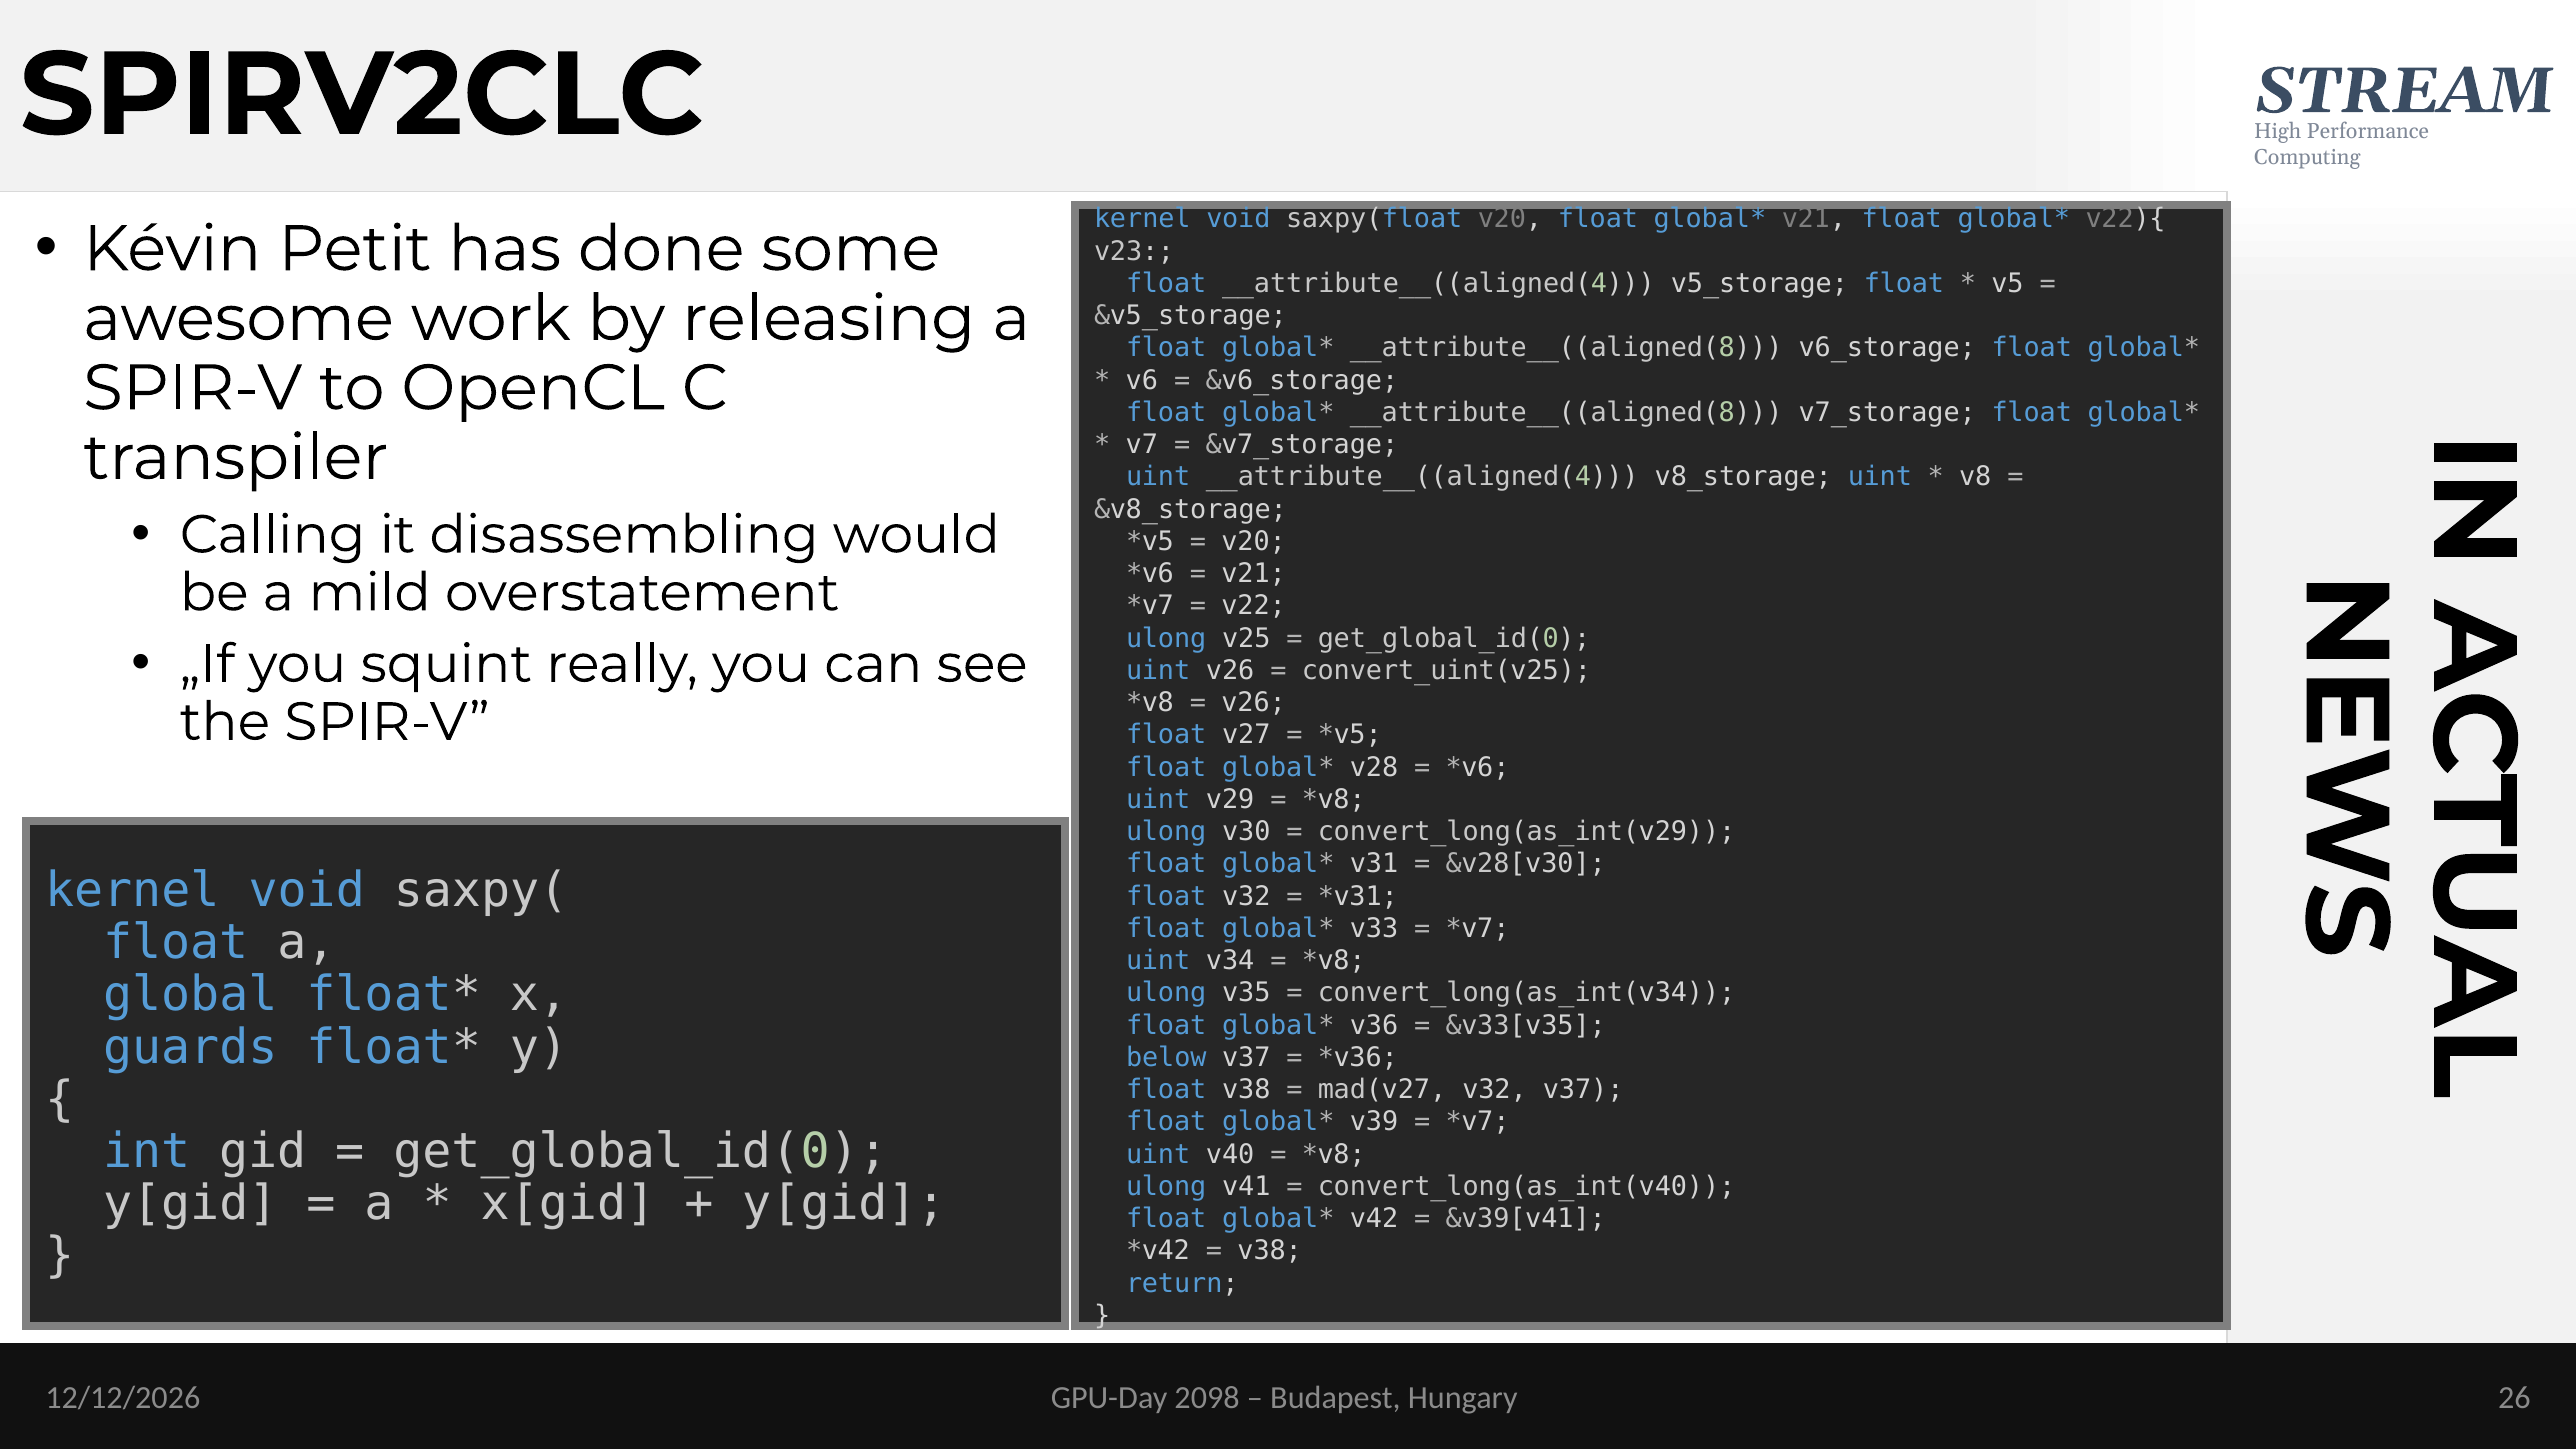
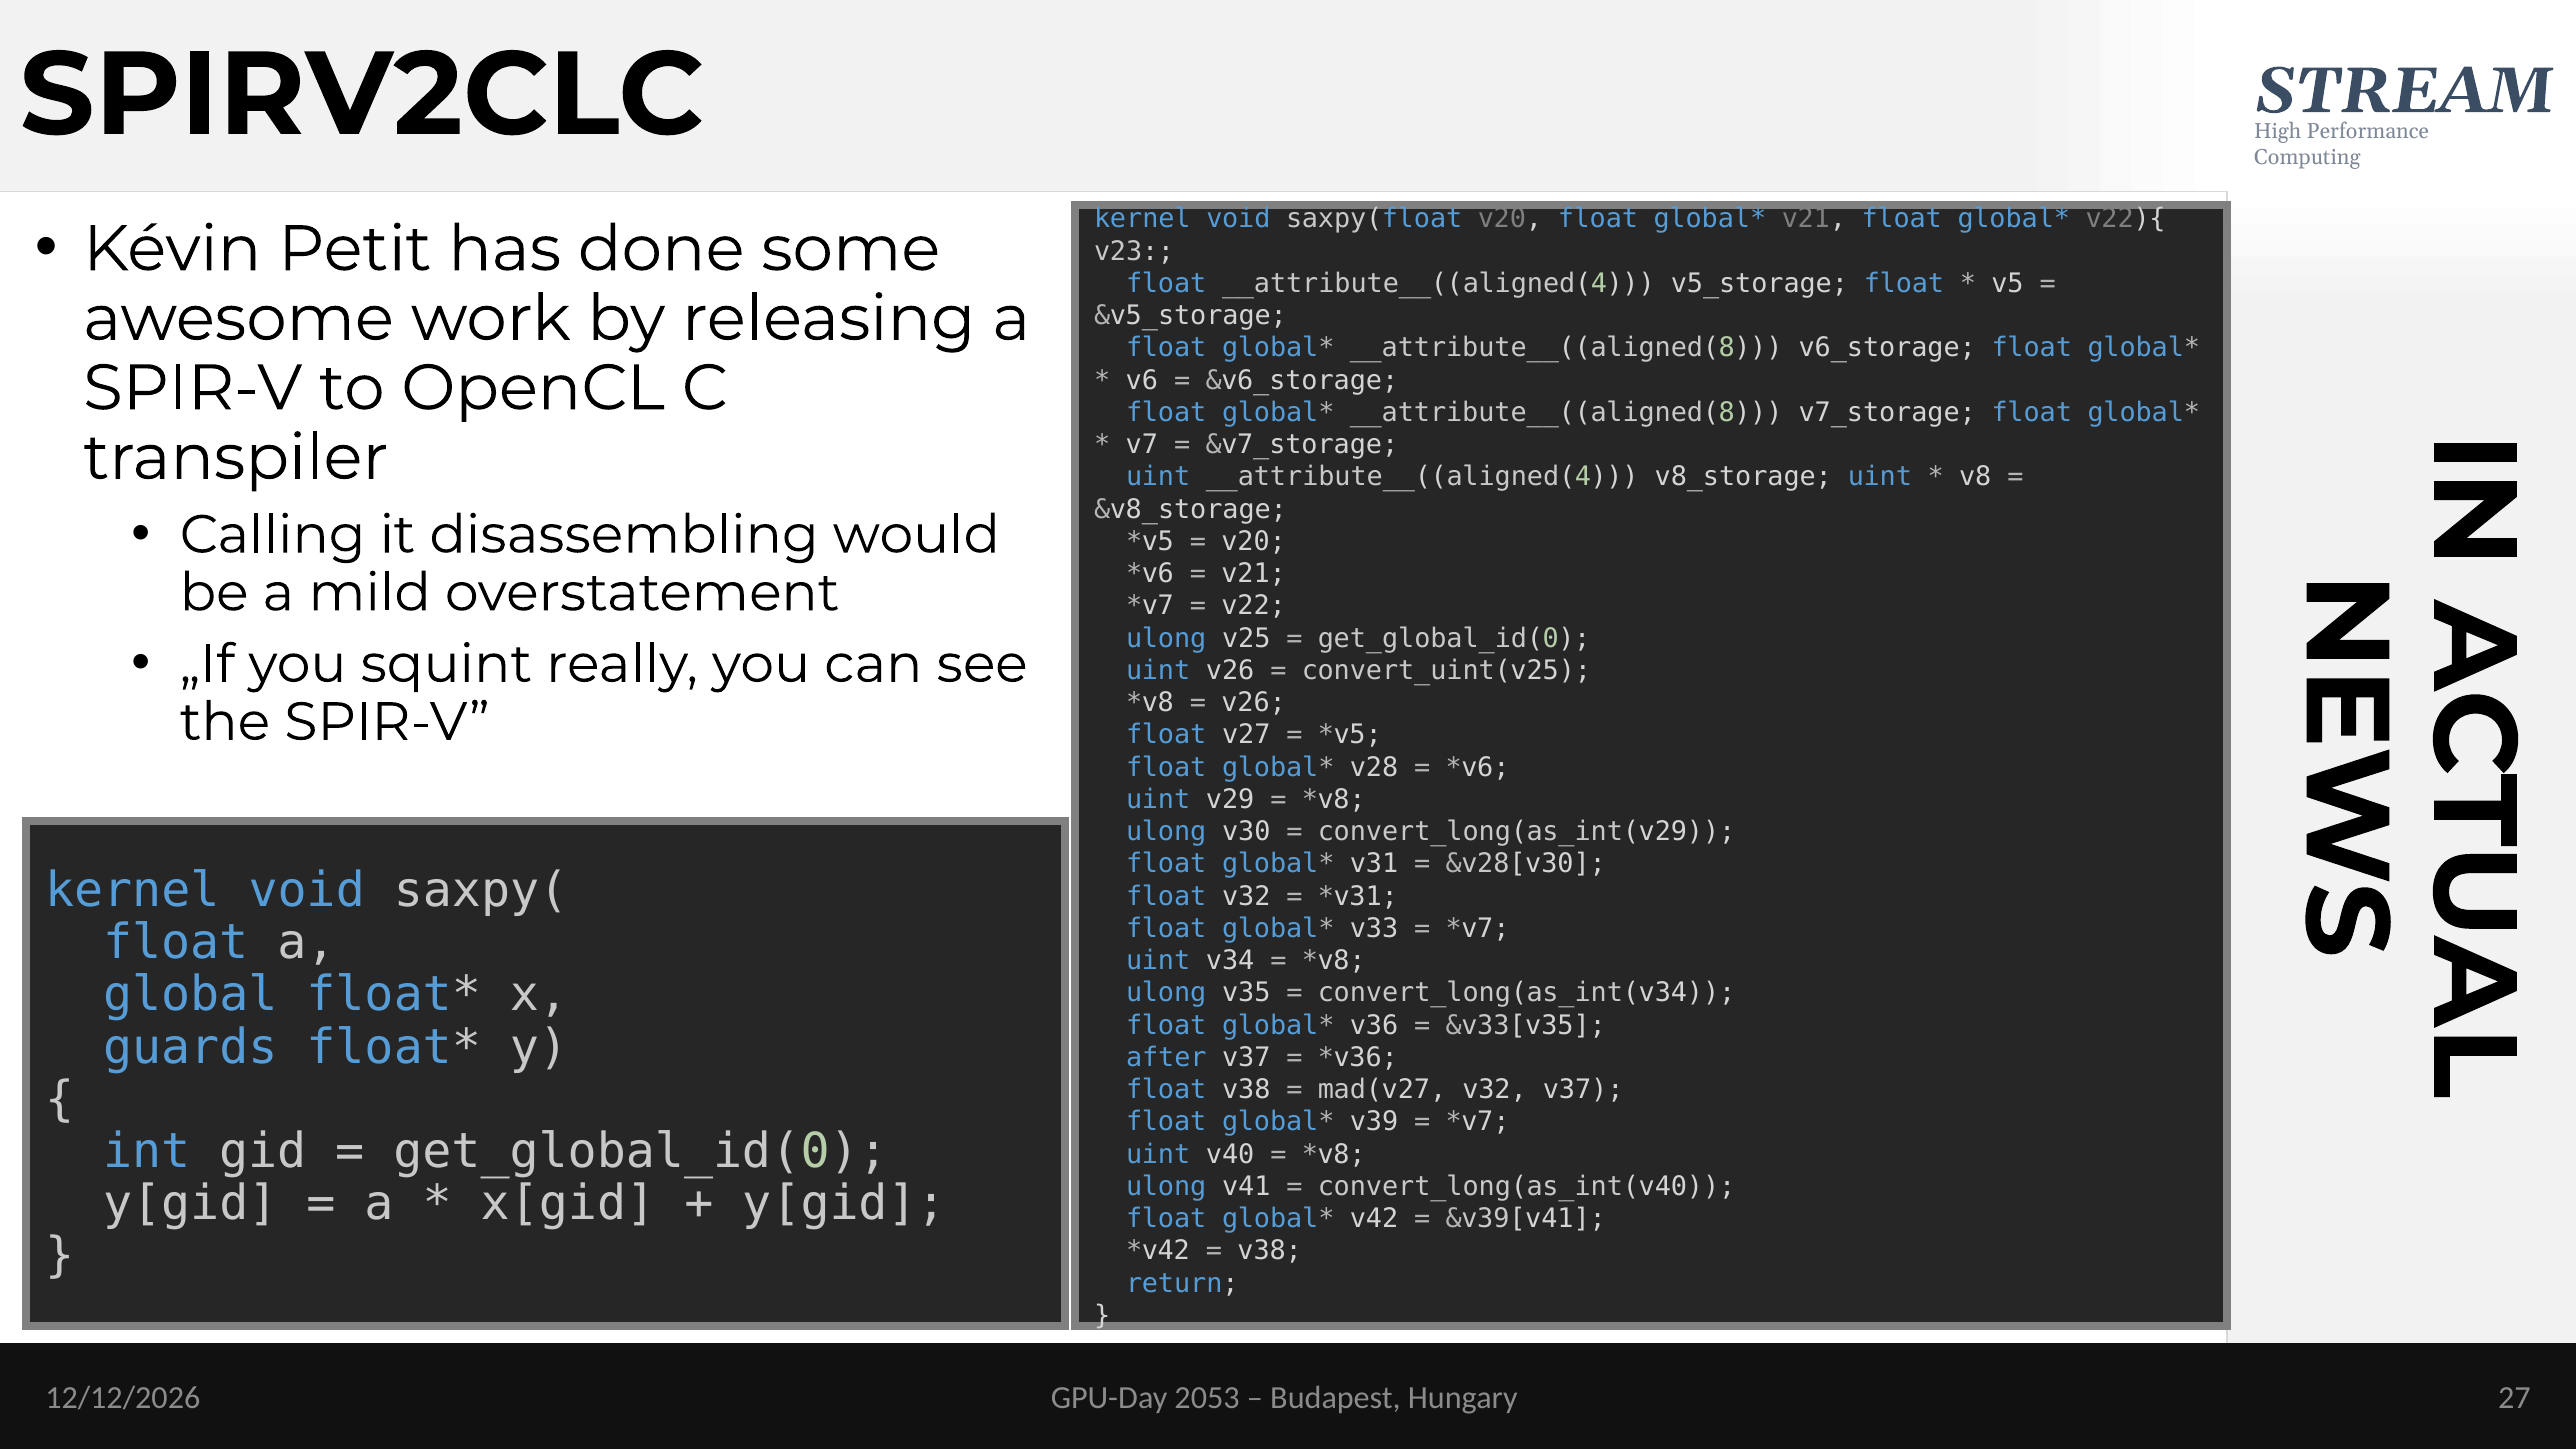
below: below -> after (1166, 1058)
2098: 2098 -> 2053 (1207, 1398)
26: 26 -> 27 (2514, 1398)
